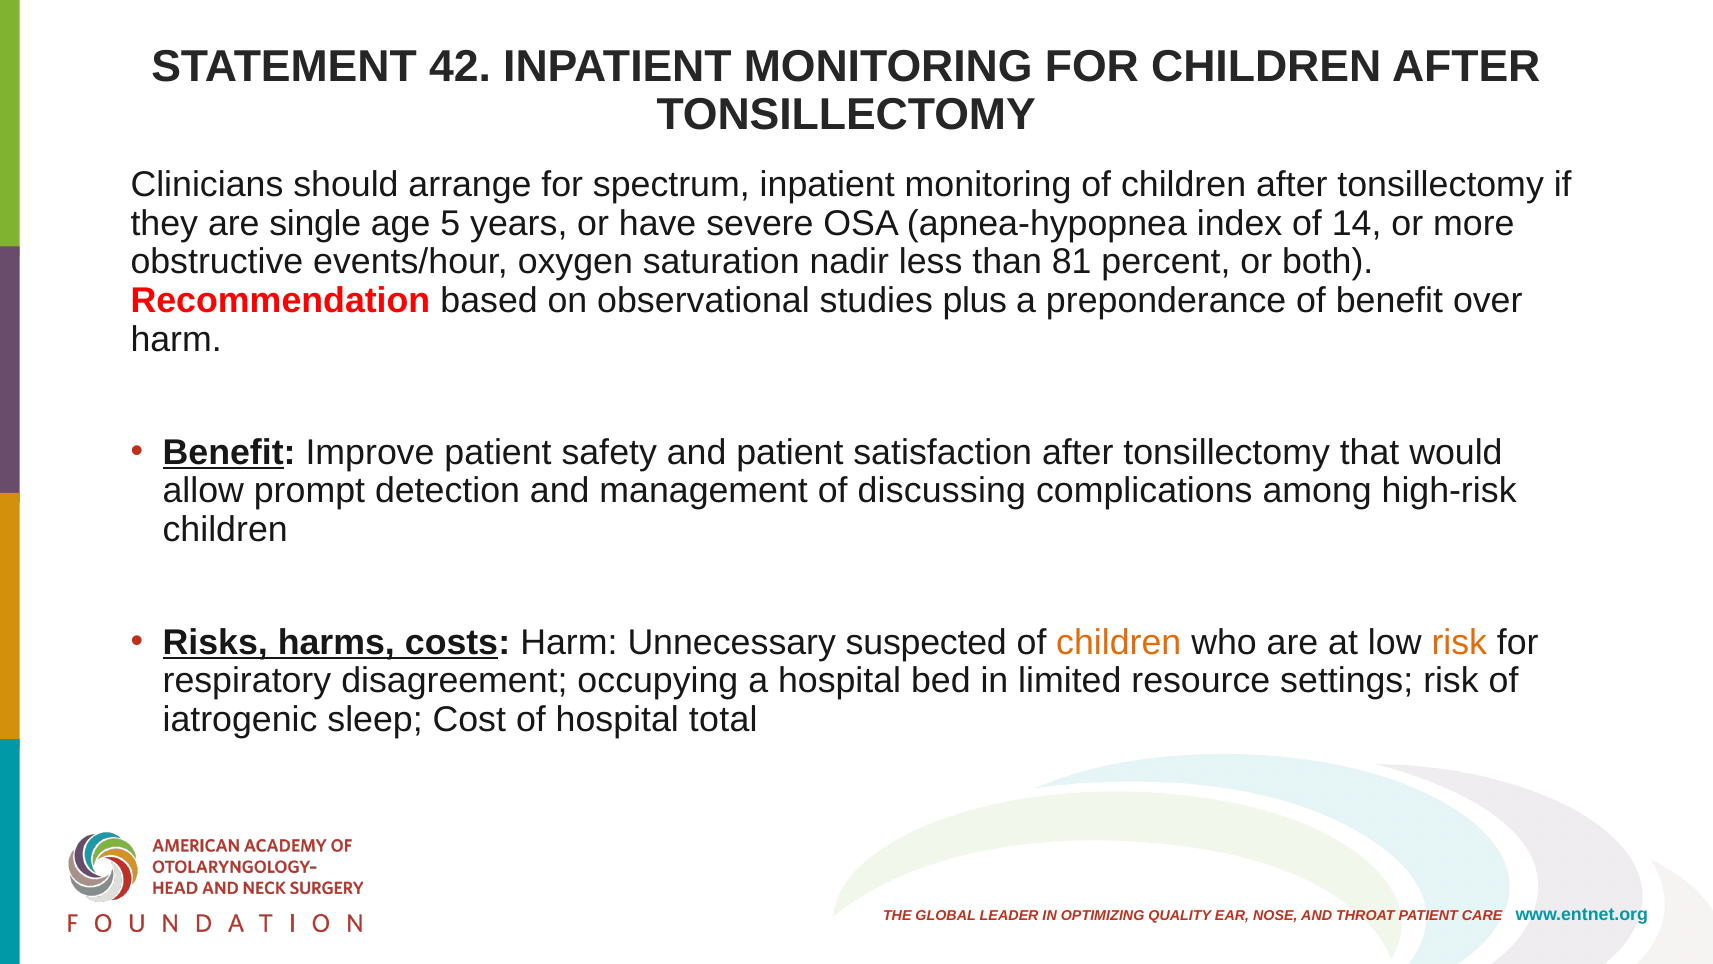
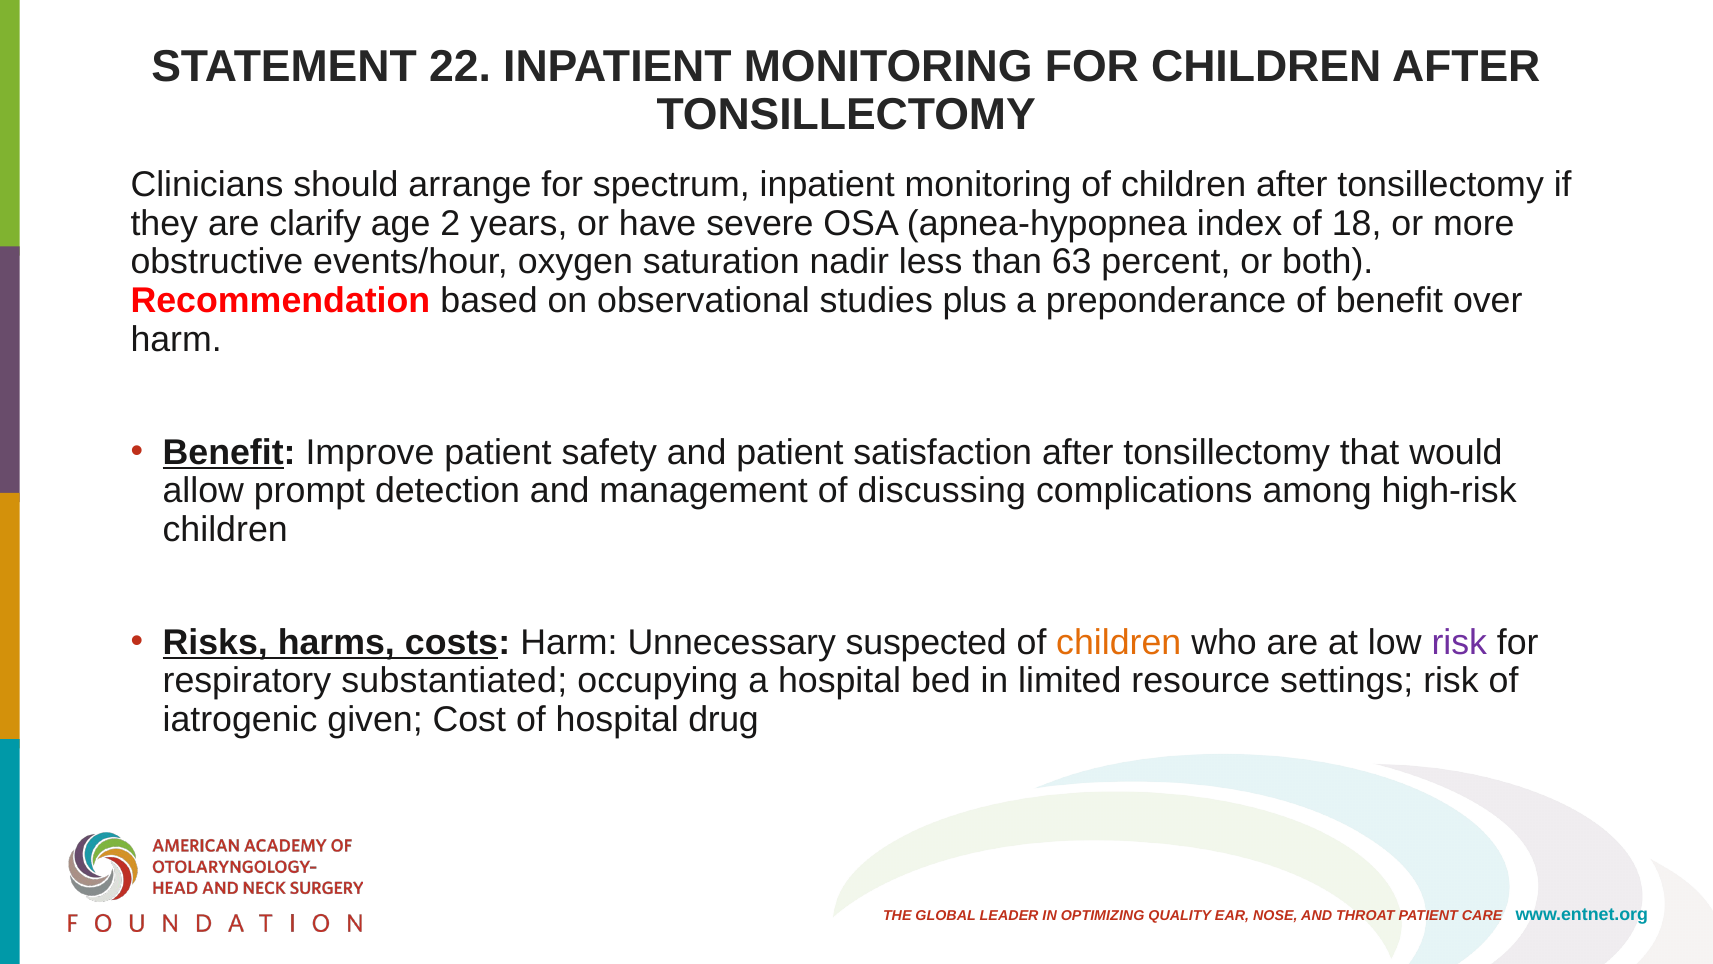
42: 42 -> 22 (460, 67)
single: single -> clarify (315, 223)
5: 5 -> 2 (450, 223)
14: 14 -> 18 (1357, 223)
81: 81 -> 63 (1072, 262)
risk colour: orange -> purple (1459, 642)
disagreement: disagreement -> substantiated (454, 681)
sleep: sleep -> given (375, 719)
total: total -> drug (724, 719)
